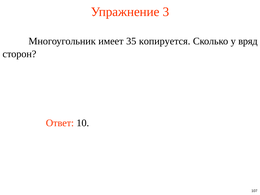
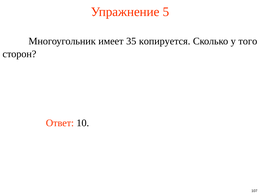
3: 3 -> 5 (166, 12)
вряд: вряд -> того (248, 41)
